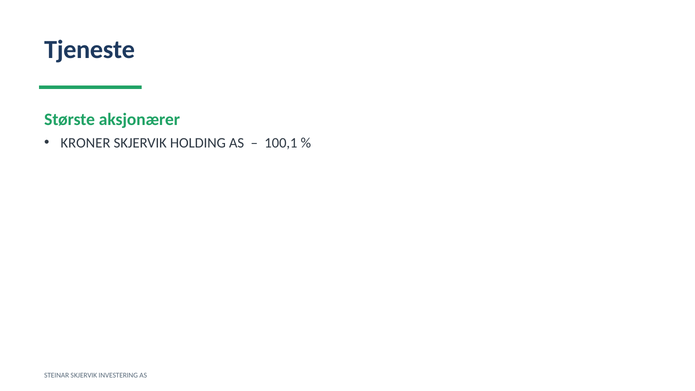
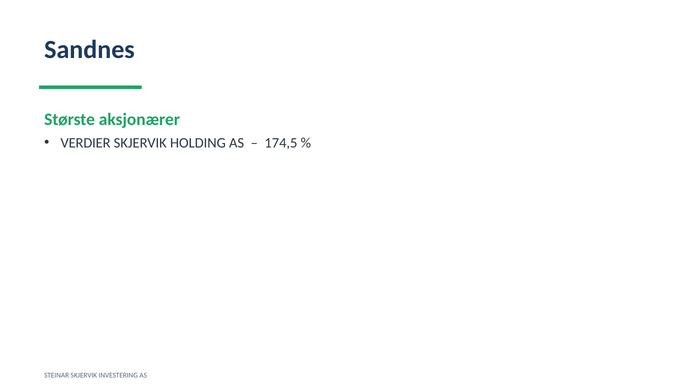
Tjeneste: Tjeneste -> Sandnes (89, 50)
KRONER: KRONER -> VERDIER (86, 143)
100,1: 100,1 -> 174,5 (281, 143)
